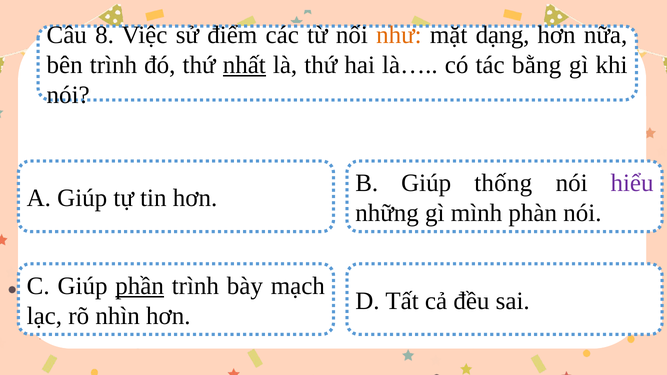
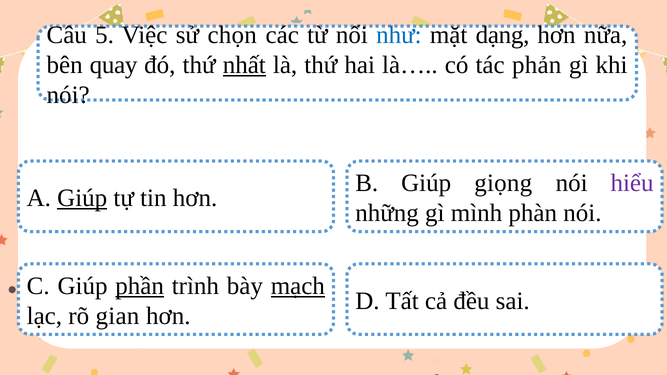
8: 8 -> 5 (105, 35)
điểm: điểm -> chọn (232, 35)
như colour: orange -> blue (399, 35)
bên trình: trình -> quay (114, 65)
bằng: bằng -> phản (537, 65)
thống: thống -> giọng (503, 183)
Giúp underline: none -> present (82, 198)
mạch underline: none -> present (298, 286)
nhìn: nhìn -> gian (117, 316)
